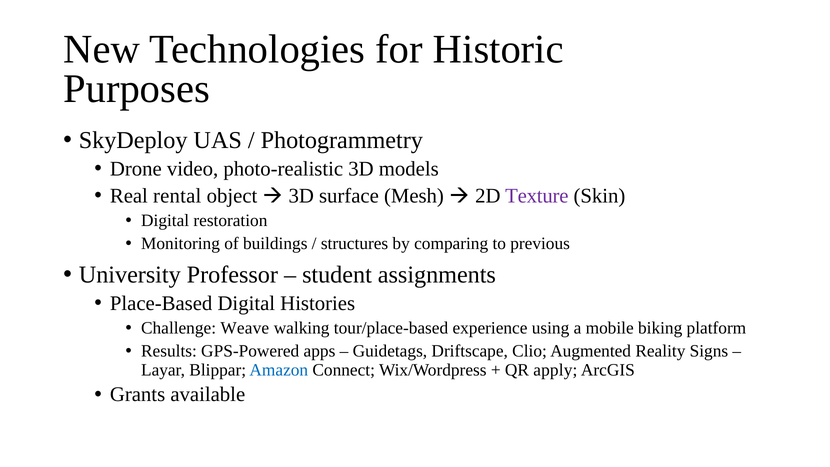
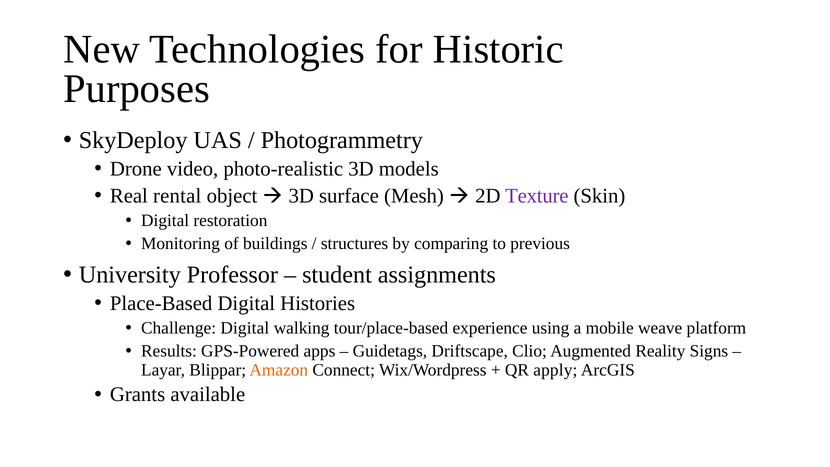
Challenge Weave: Weave -> Digital (245, 328)
biking: biking -> weave (660, 328)
Amazon colour: blue -> orange (279, 370)
